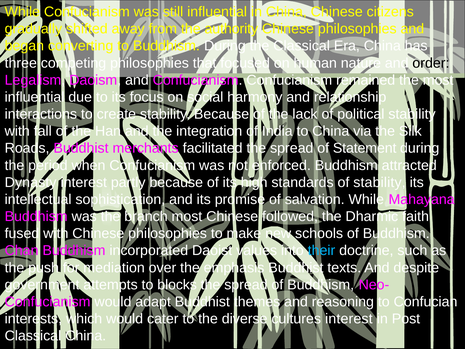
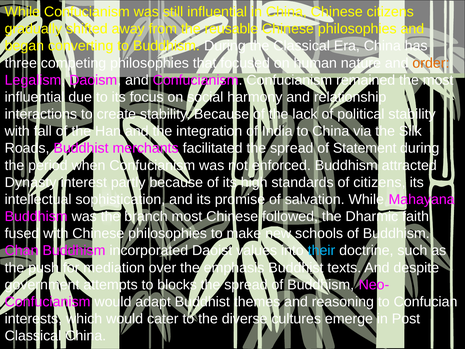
authority: authority -> reusable (231, 29)
order colour: black -> orange (431, 63)
of stability: stability -> citizens (379, 182)
cultures interest: interest -> emerge (349, 319)
